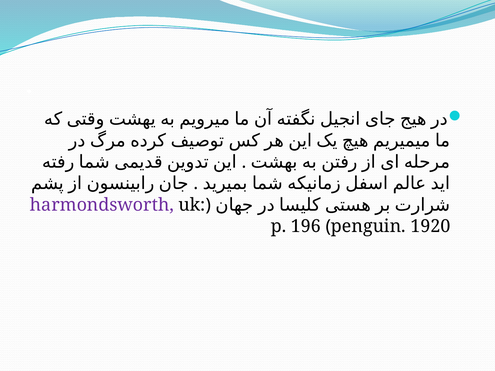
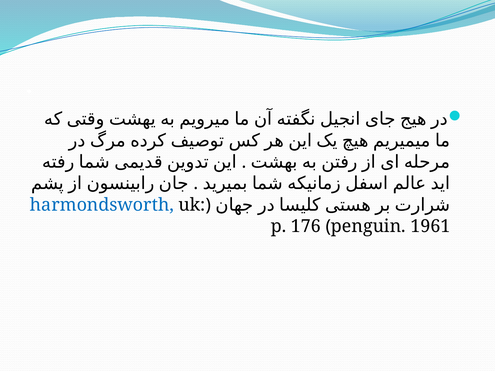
harmondsworth colour: purple -> blue (102, 205)
196: 196 -> 176 (306, 226)
1920: 1920 -> 1961 (430, 226)
